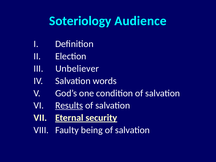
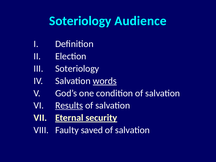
Unbeliever: Unbeliever -> Soteriology (77, 69)
words underline: none -> present (105, 81)
being: being -> saved (92, 130)
